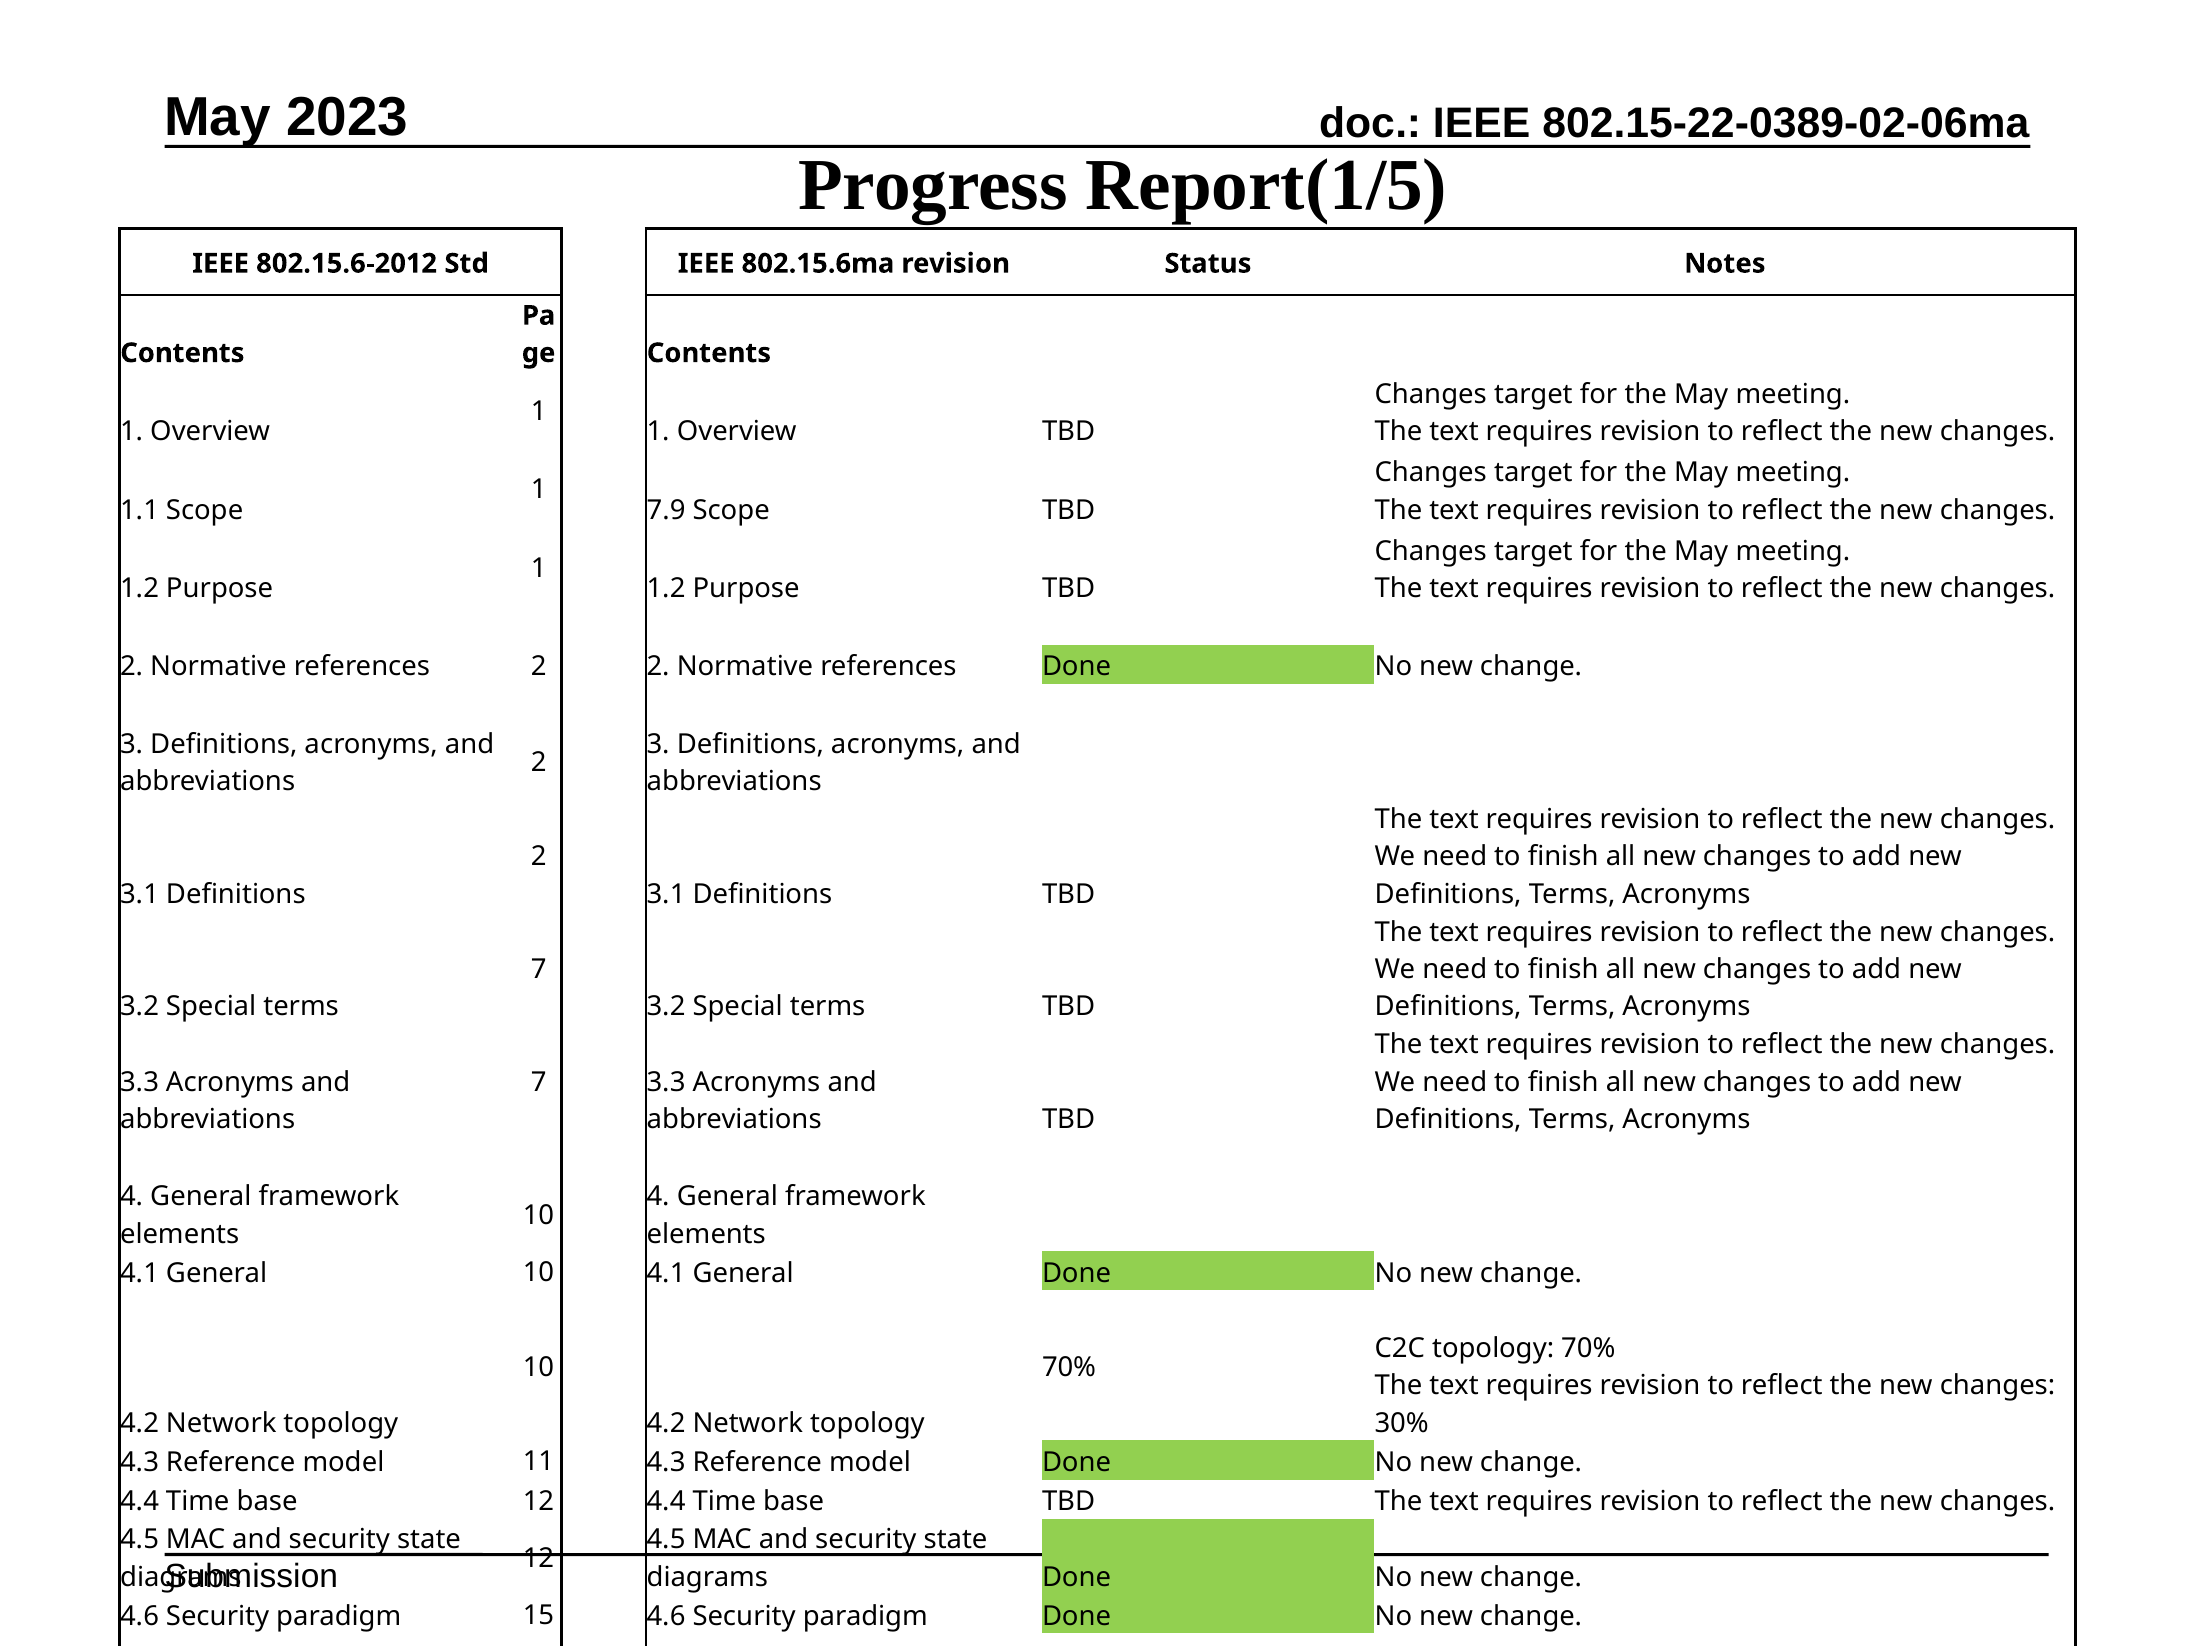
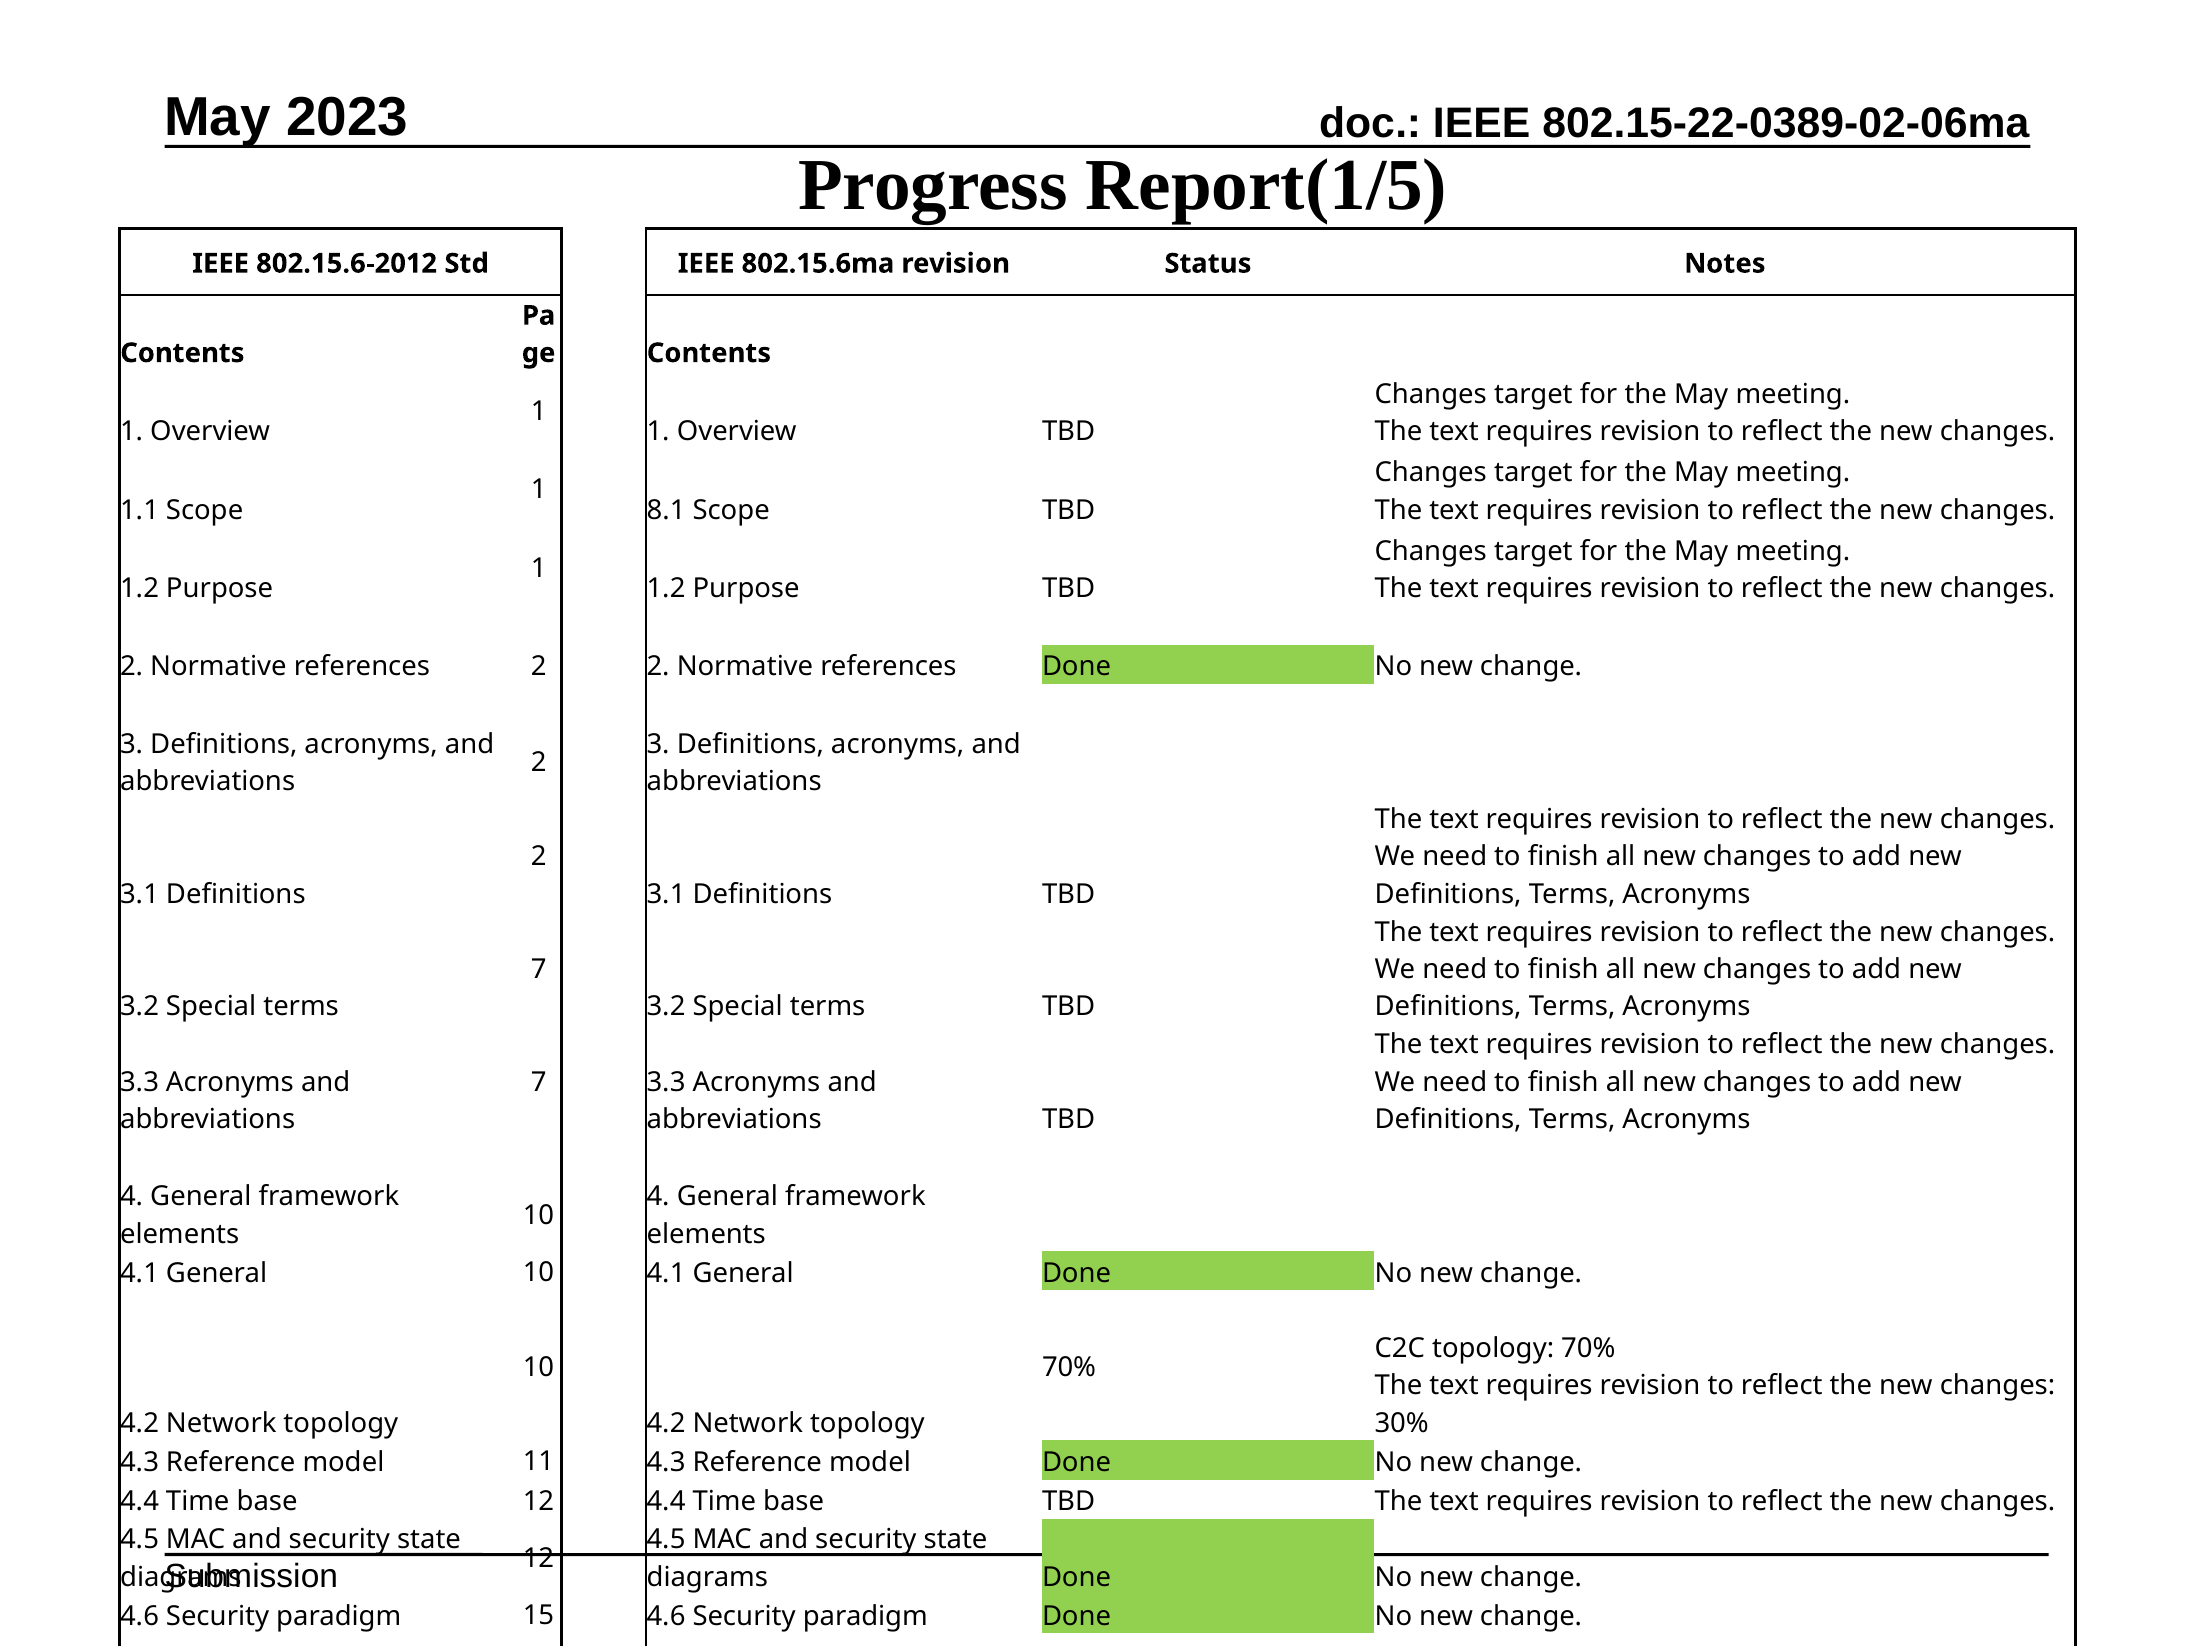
7.9: 7.9 -> 8.1 (666, 510)
